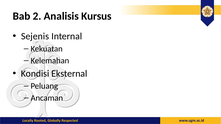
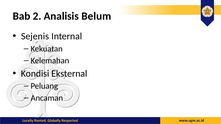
Kursus: Kursus -> Belum (96, 16)
